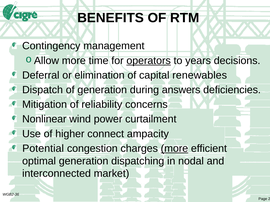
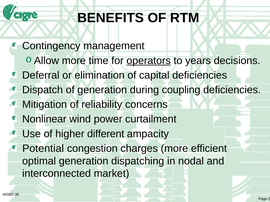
capital renewables: renewables -> deficiencies (200, 75)
answers: answers -> coupling (181, 90)
connect: connect -> different (106, 134)
more underline: present -> none (174, 149)
